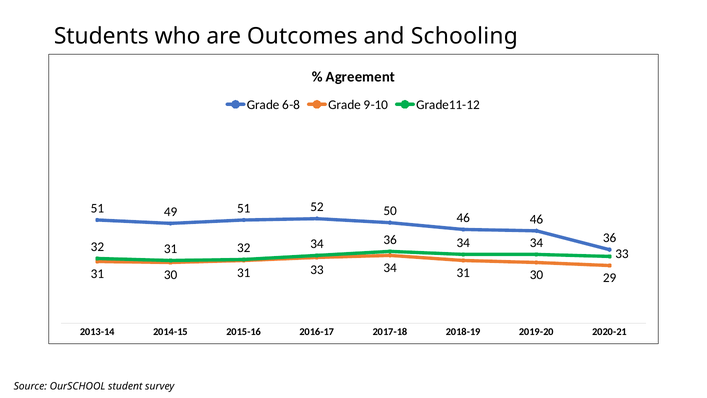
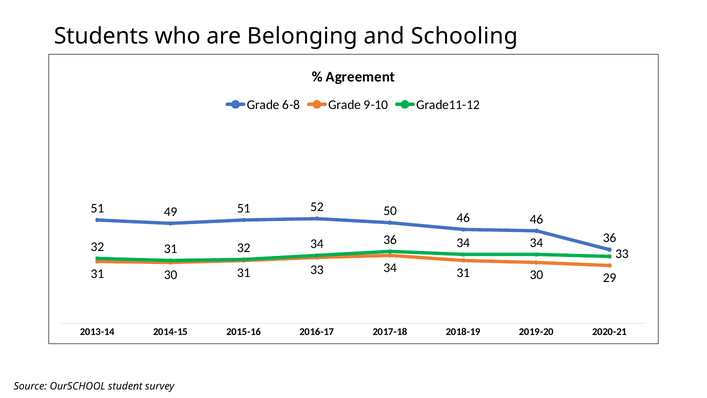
Outcomes: Outcomes -> Belonging (302, 36)
